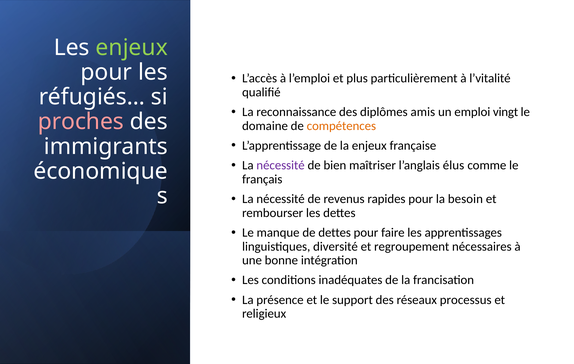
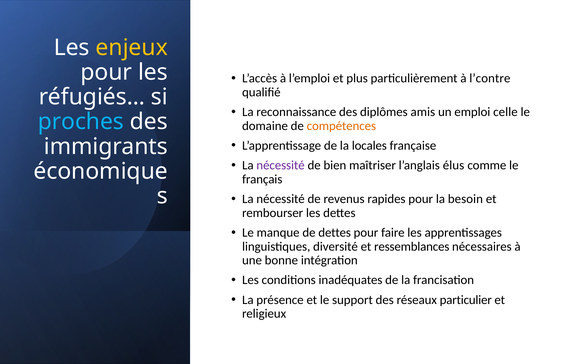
enjeux colour: light green -> yellow (132, 48)
l’vitalité: l’vitalité -> l’contre (490, 78)
vingt: vingt -> celle (505, 112)
proches colour: pink -> light blue (81, 122)
la enjeux: enjeux -> locales (369, 146)
regroupement: regroupement -> ressemblances (412, 247)
processus: processus -> particulier (466, 300)
